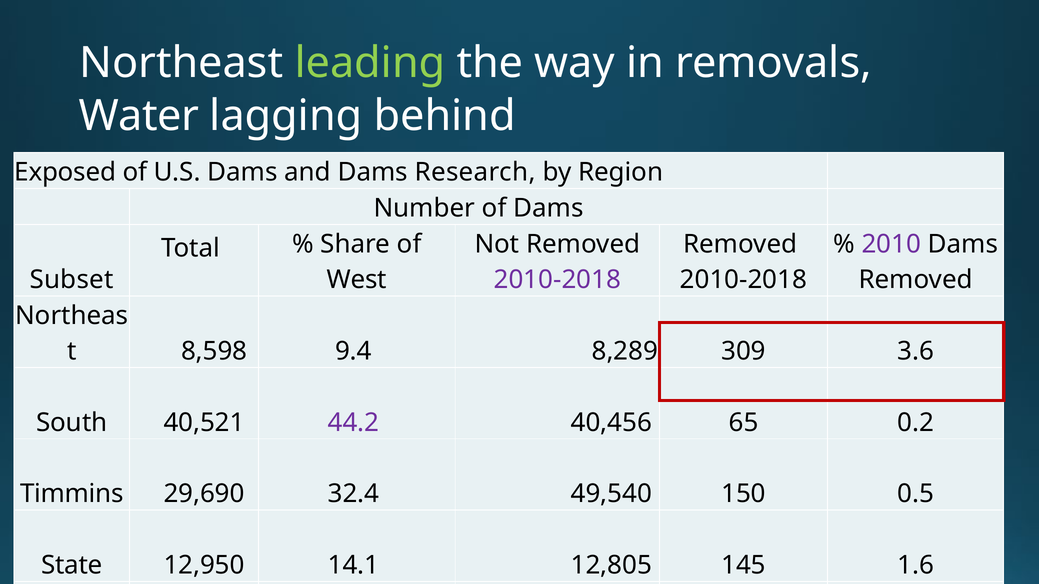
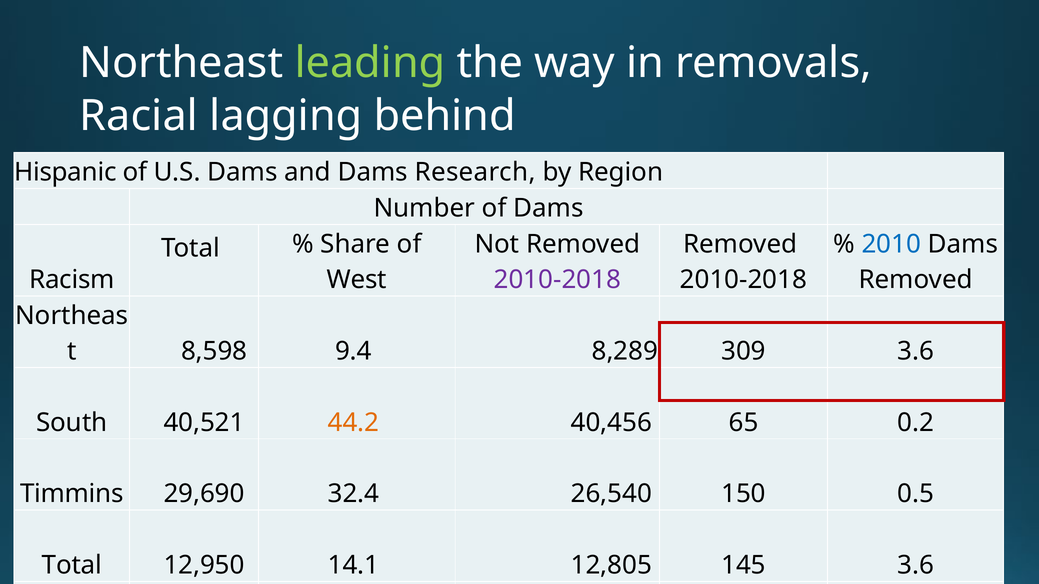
Water: Water -> Racial (139, 116)
Exposed: Exposed -> Hispanic (65, 172)
2010 colour: purple -> blue (891, 244)
Subset: Subset -> Racism (72, 280)
44.2 colour: purple -> orange (353, 423)
49,540: 49,540 -> 26,540 (611, 494)
State: State -> Total (72, 566)
145 1.6: 1.6 -> 3.6 (916, 566)
